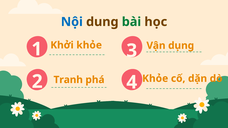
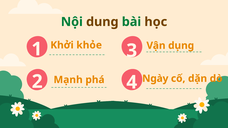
Nội colour: blue -> green (72, 22)
Tranh: Tranh -> Mạnh (68, 80)
4 Khỏe: Khỏe -> Ngày (155, 79)
